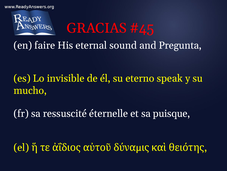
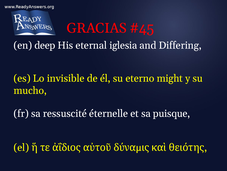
faire: faire -> deep (45, 45)
sound: sound -> iglesia (123, 45)
Pregunta: Pregunta -> Differing (180, 45)
speak: speak -> might (170, 78)
